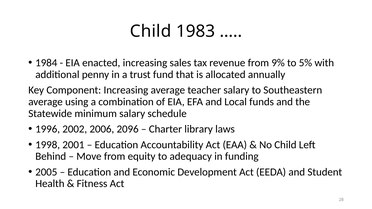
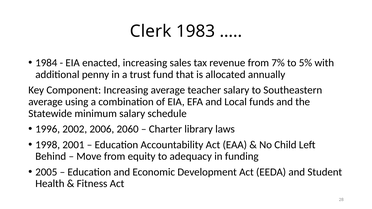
Child: Child -> Clerk (151, 31)
9%: 9% -> 7% (278, 63)
2096: 2096 -> 2060 (128, 129)
